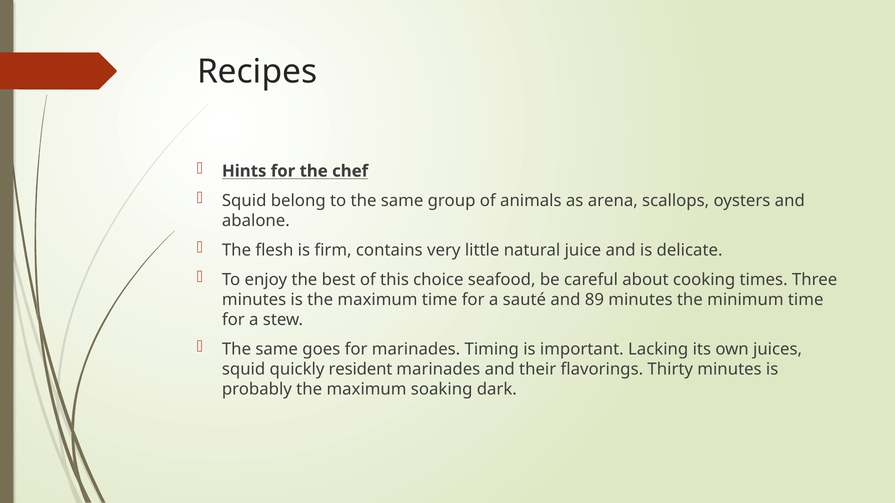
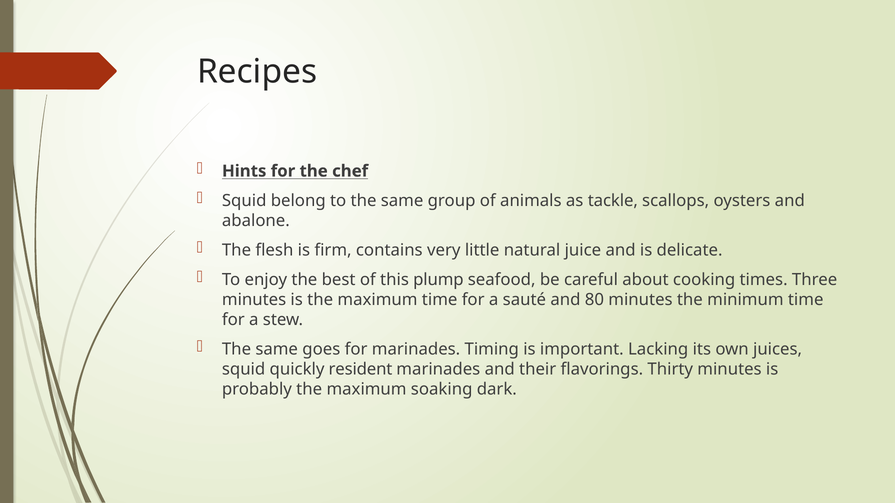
arena: arena -> tackle (613, 201)
choice: choice -> plump (438, 280)
89: 89 -> 80 (594, 300)
